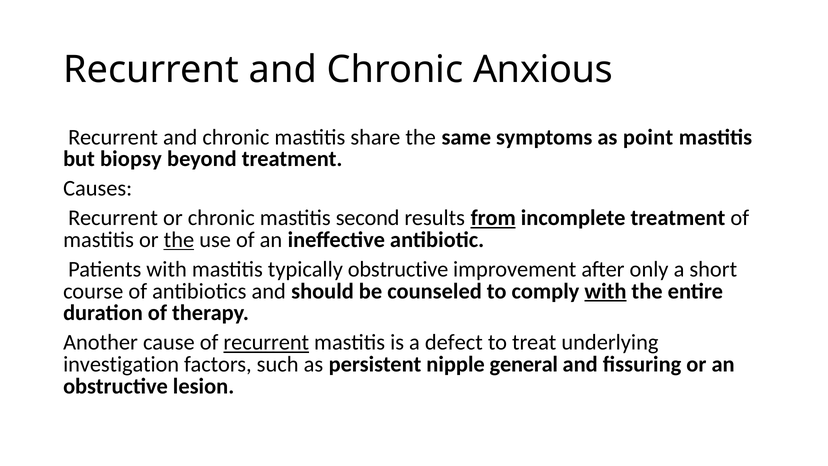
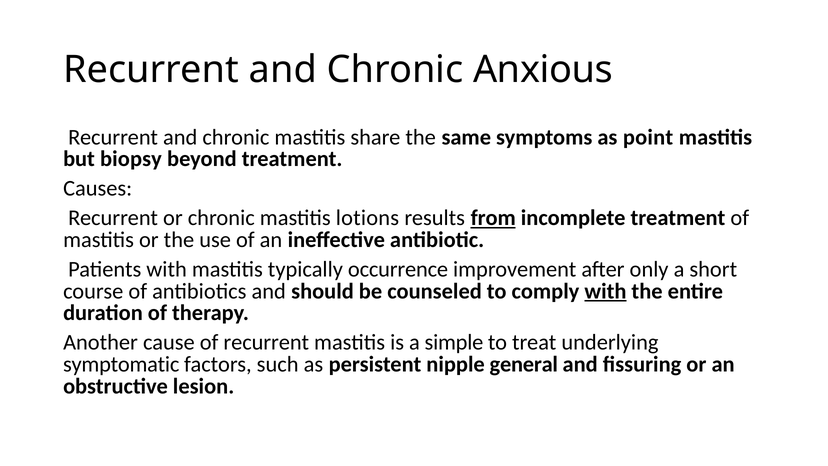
second: second -> lotions (367, 218)
the underline: present -> none (179, 240)
typically obstructive: obstructive -> occurrence (398, 269)
recurrent underline: present -> none (266, 342)
defect: defect -> simple (454, 342)
investigation: investigation -> symptomatic (121, 364)
